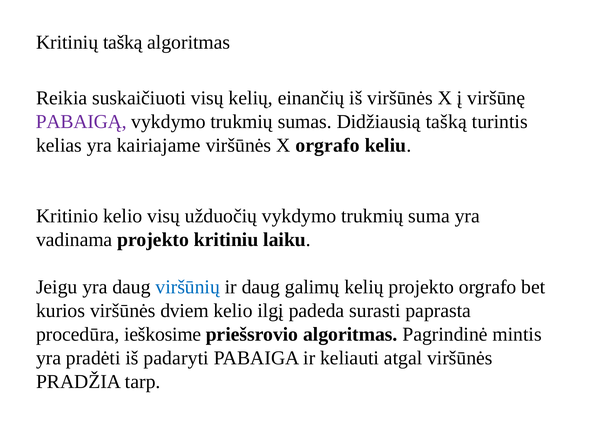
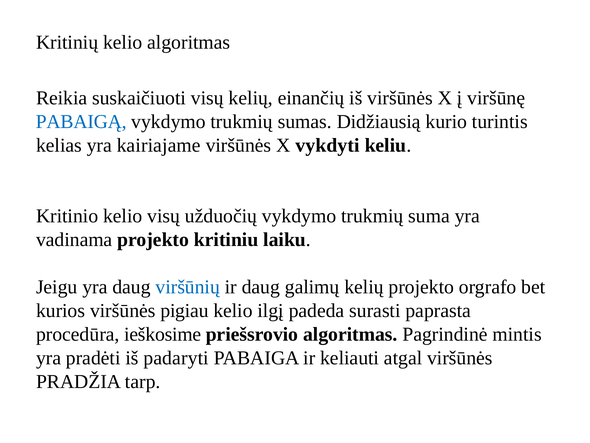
Kritinių tašką: tašką -> kelio (123, 42)
PABAIGĄ colour: purple -> blue (81, 121)
Didžiausią tašką: tašką -> kurio (446, 121)
X orgrafo: orgrafo -> vykdyti (328, 145)
dviem: dviem -> pigiau (185, 310)
